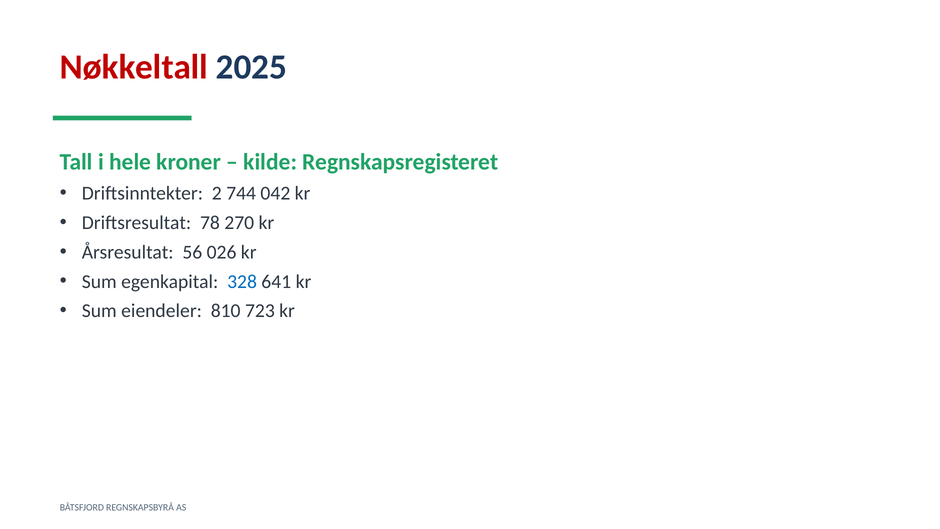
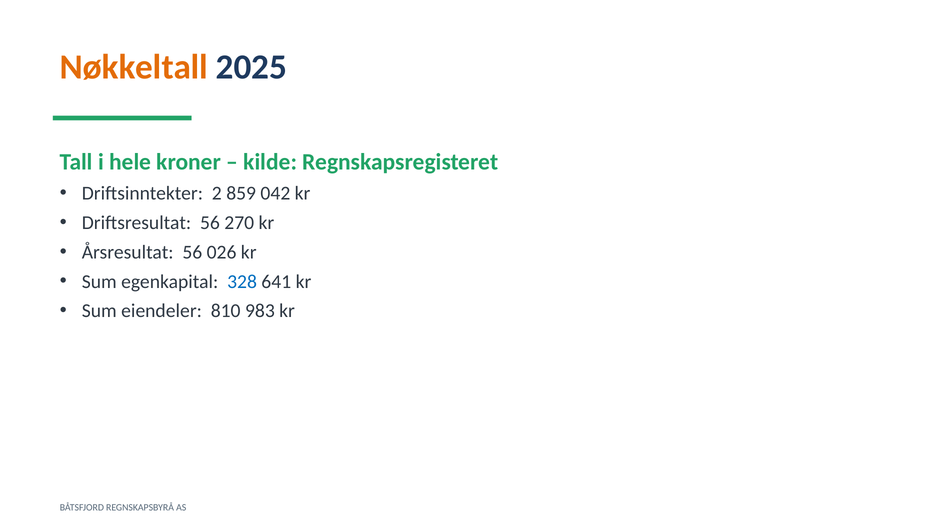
Nøkkeltall colour: red -> orange (134, 67)
744: 744 -> 859 (241, 193)
Driftsresultat 78: 78 -> 56 (210, 223)
723: 723 -> 983 (260, 311)
